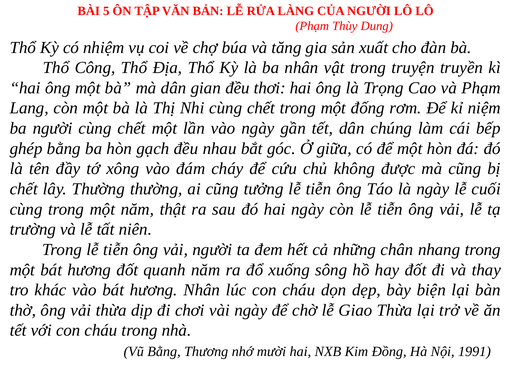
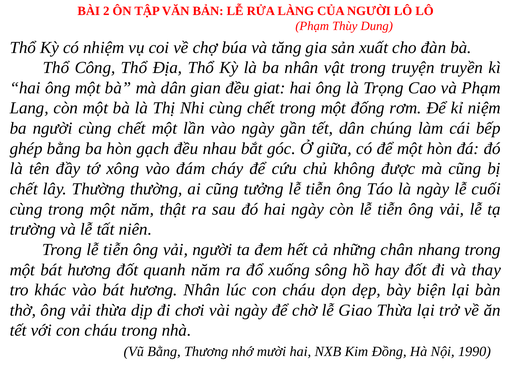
5: 5 -> 2 (106, 11)
thơi: thơi -> giat (270, 88)
1991: 1991 -> 1990 (475, 352)
